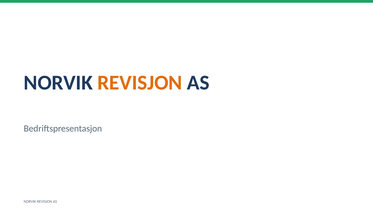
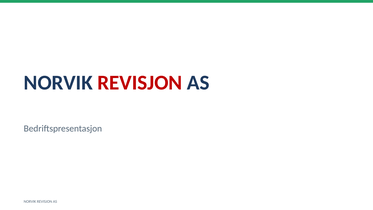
REVISJON colour: orange -> red (140, 83)
